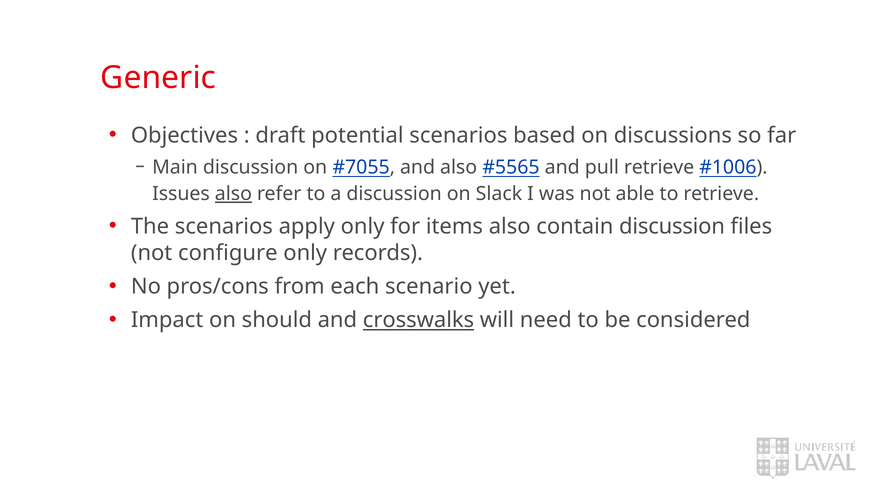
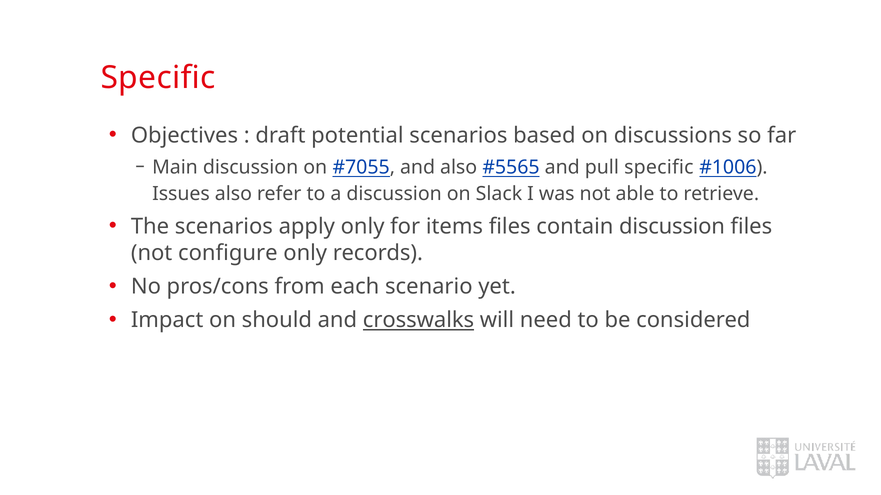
Generic: Generic -> Specific (158, 78)
pull retrieve: retrieve -> specific (659, 168)
also underline: present -> none (233, 194)
items also: also -> files (510, 227)
